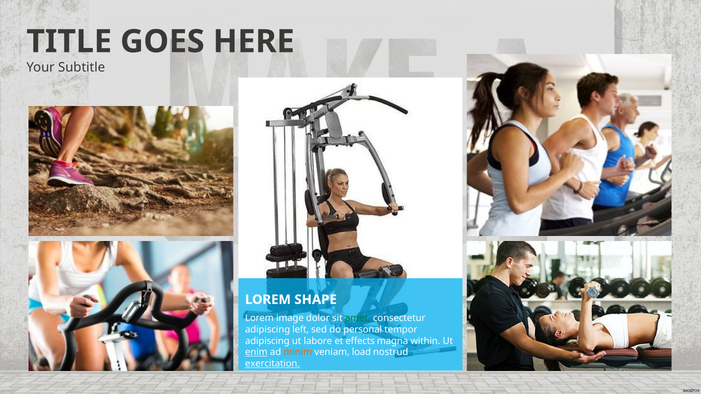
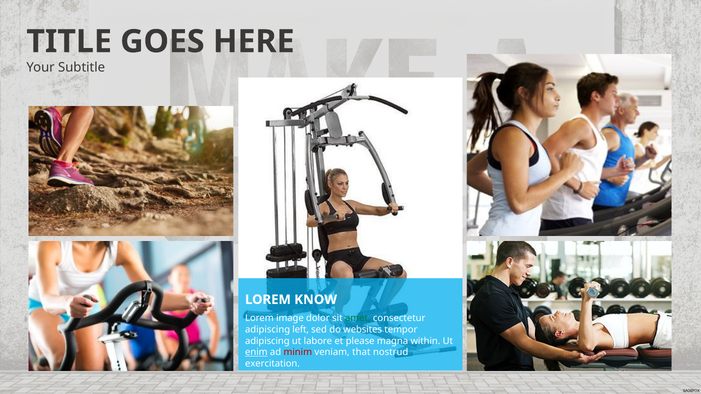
SHAPE: SHAPE -> KNOW (316, 300)
personal: personal -> websites (363, 330)
effects: effects -> please (360, 341)
minim colour: orange -> red (298, 353)
load: load -> that (361, 353)
exercitation underline: present -> none (272, 364)
